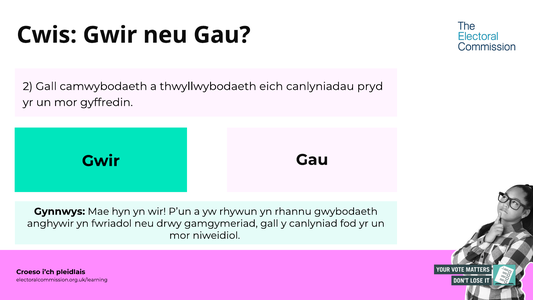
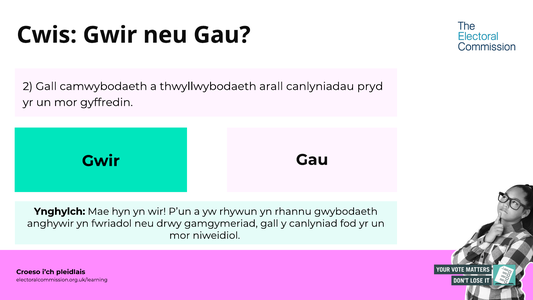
eich: eich -> arall (271, 86)
Gynnwys: Gynnwys -> Ynghylch (60, 211)
